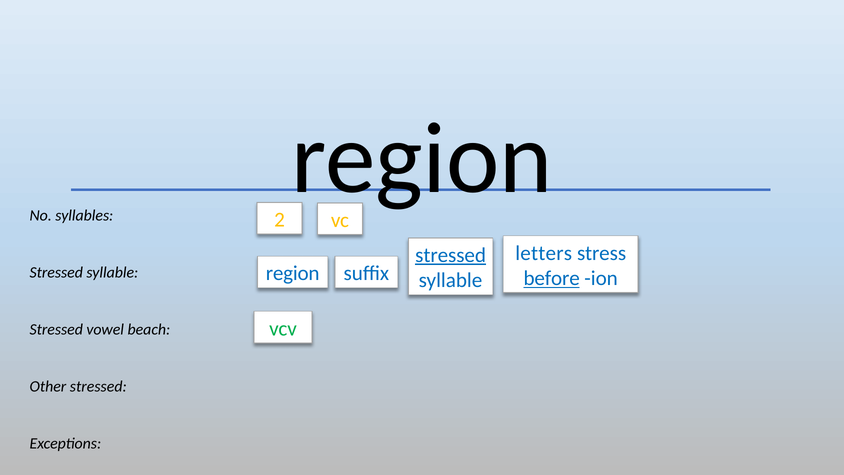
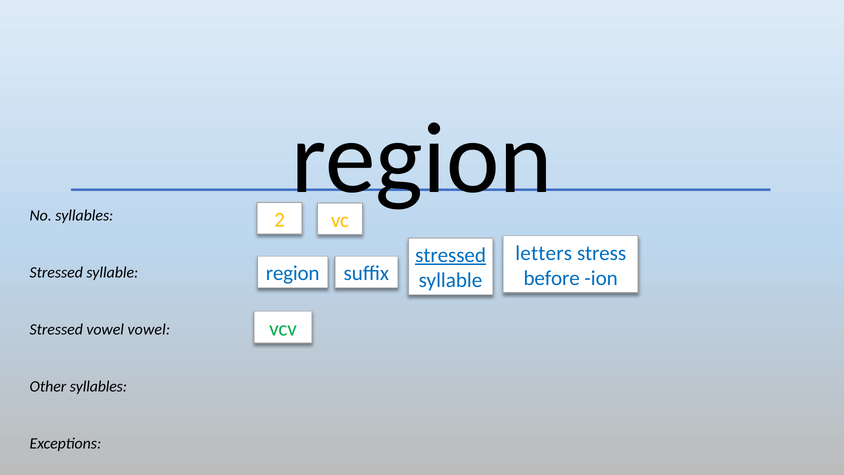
before underline: present -> none (552, 278)
vowel beach: beach -> vowel (149, 329)
Other stressed: stressed -> syllables (98, 386)
